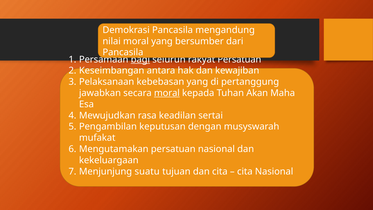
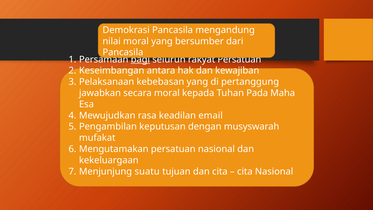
moral underline: present -> none (167, 93)
Akan: Akan -> Pada (257, 93)
sertai: sertai -> email (211, 115)
